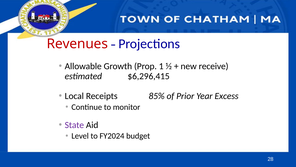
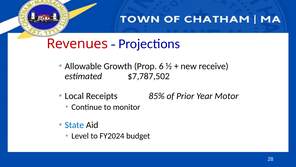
1: 1 -> 6 (161, 66)
$6,296,415: $6,296,415 -> $7,787,502 (149, 76)
Excess: Excess -> Motor (227, 96)
State colour: purple -> blue (74, 125)
